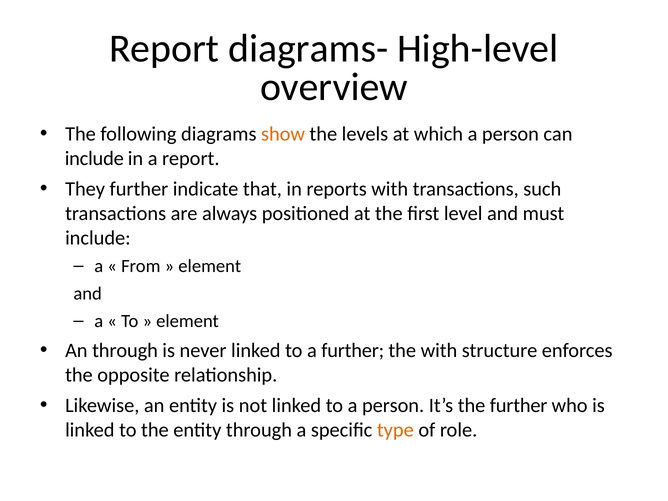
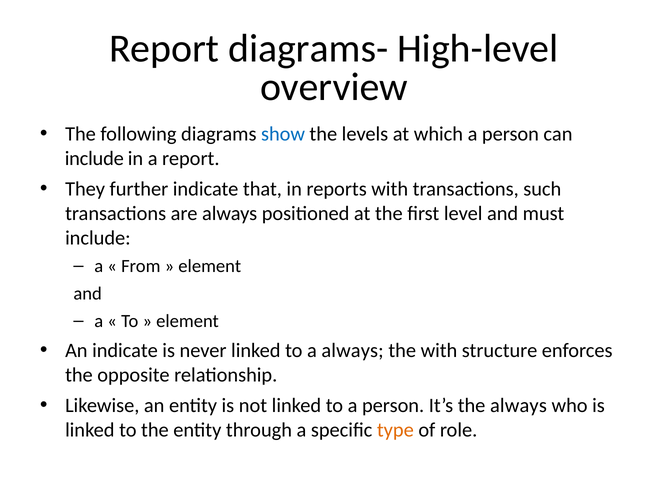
show colour: orange -> blue (283, 134)
An through: through -> indicate (125, 351)
a further: further -> always (353, 351)
the further: further -> always (518, 406)
